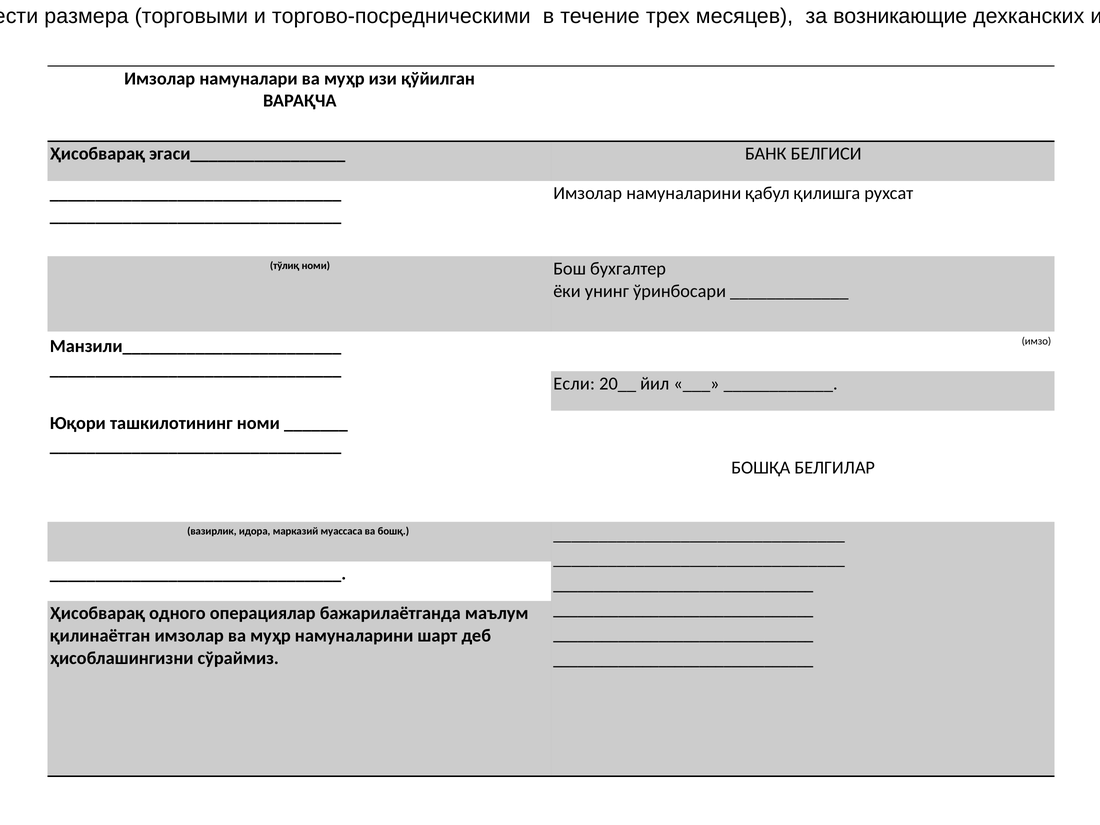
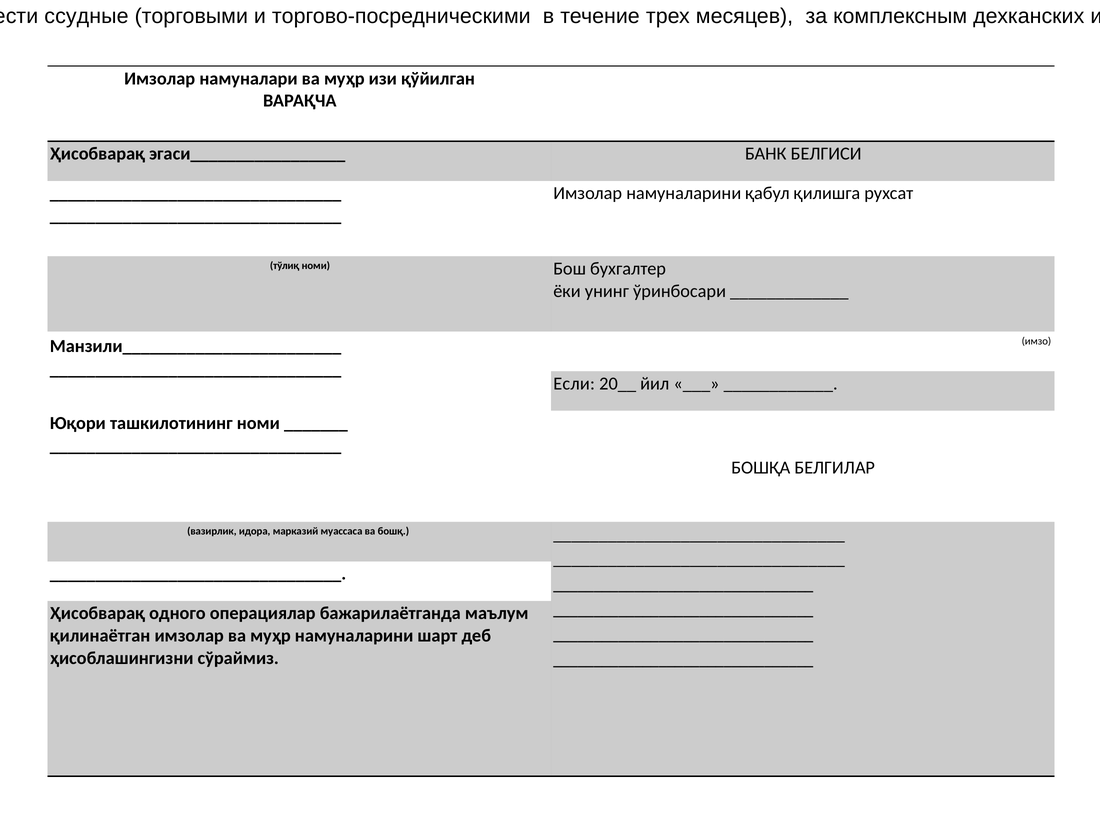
размера: размера -> ссудные (86, 16)
возникающие: возникающие -> комплексным (900, 16)
